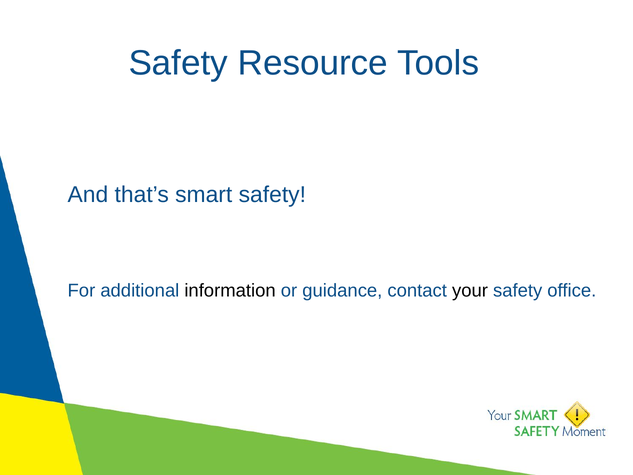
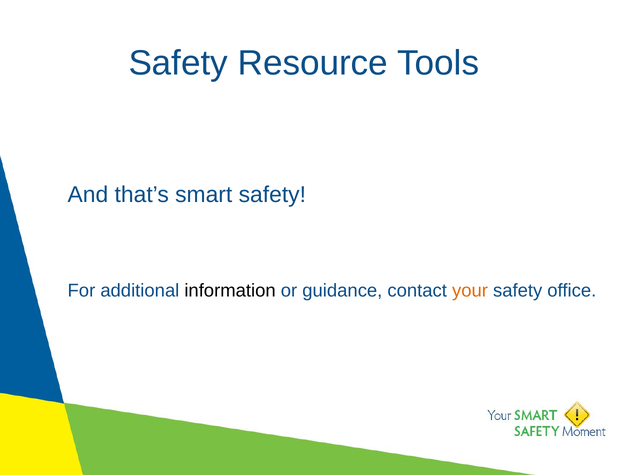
your colour: black -> orange (470, 290)
